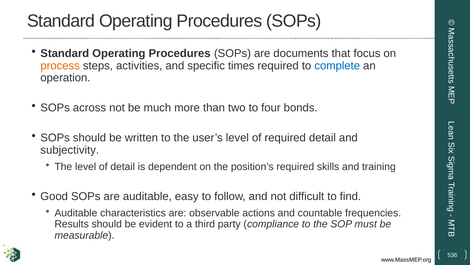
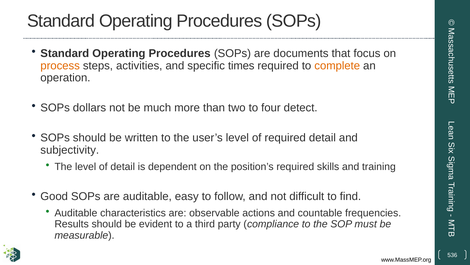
complete colour: blue -> orange (337, 66)
across: across -> dollars (89, 108)
bonds: bonds -> detect (301, 108)
